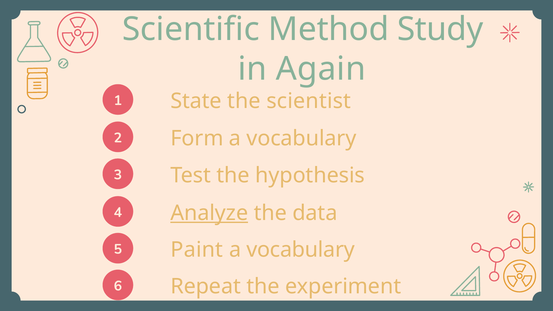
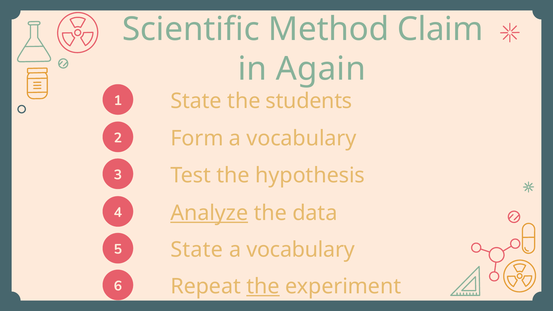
Study: Study -> Claim (440, 29)
scientist: scientist -> students (309, 101)
Paint: Paint -> State (197, 250)
the underline: none -> present (263, 287)
